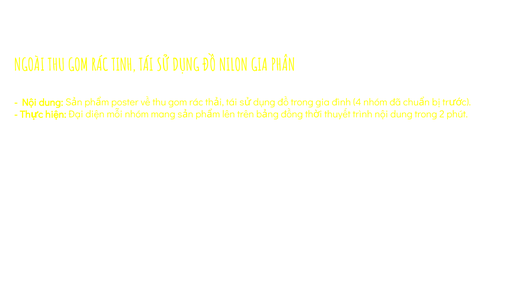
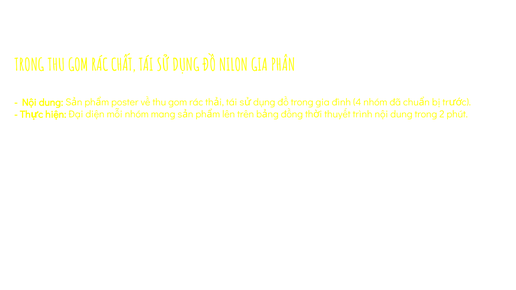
NGOÀI: NGOÀI -> TRONG (30, 65)
TINH: TINH -> CHẤT (124, 65)
